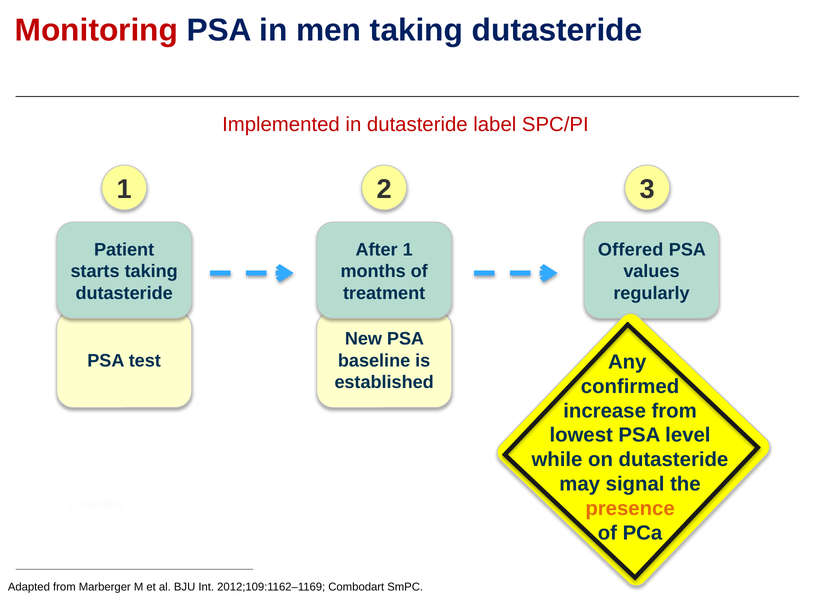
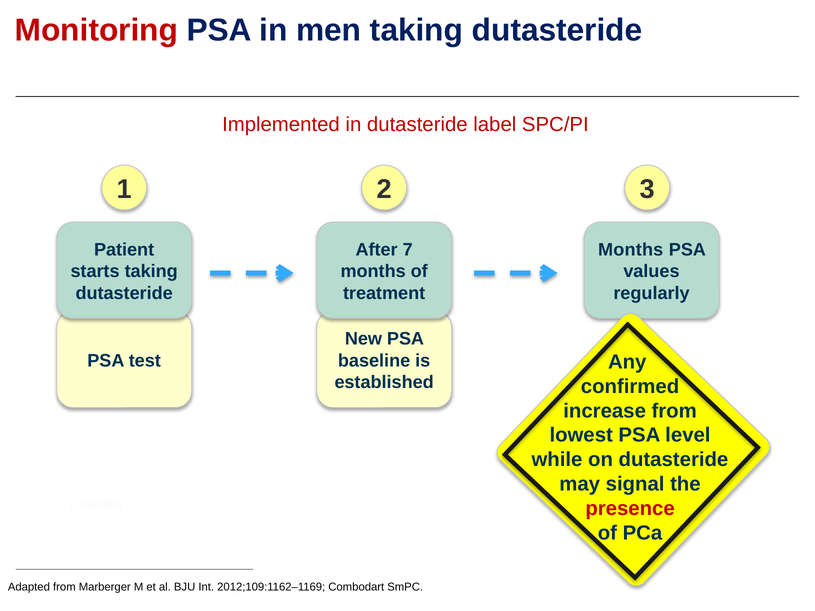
After 1: 1 -> 7 (408, 250)
Offered: Offered -> Months (631, 250)
presence colour: orange -> red (630, 509)
